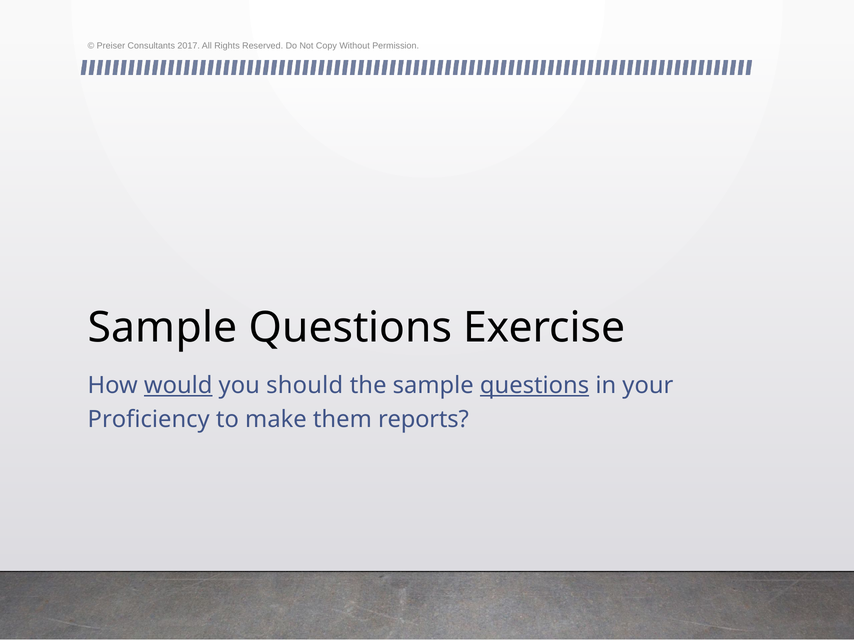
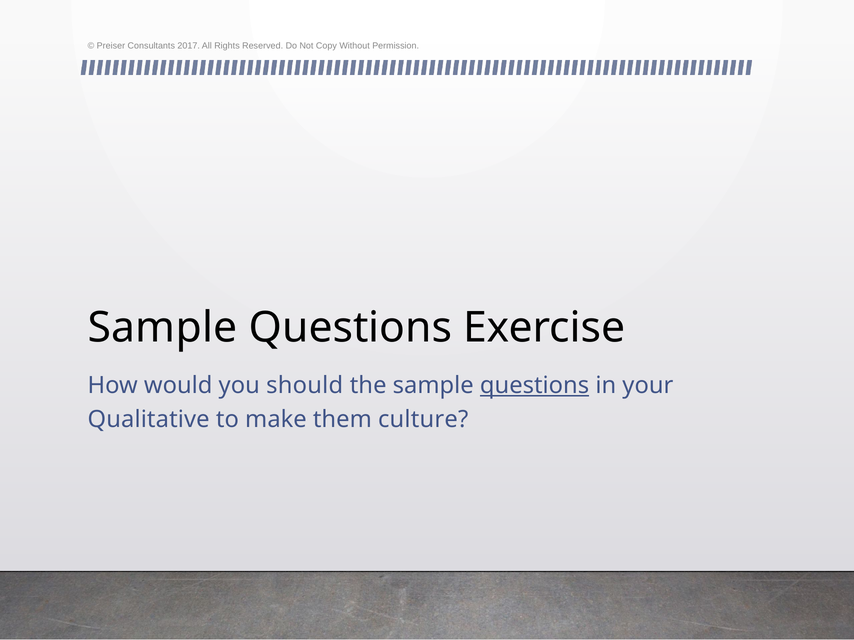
would underline: present -> none (178, 386)
Proficiency: Proficiency -> Qualitative (149, 420)
reports: reports -> culture (423, 420)
